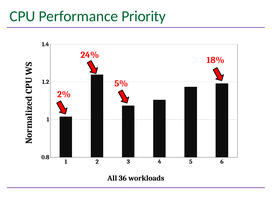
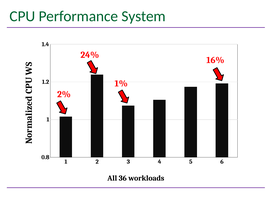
Priority: Priority -> System (144, 16)
18%: 18% -> 16% (215, 60)
5%: 5% -> 1% (121, 83)
